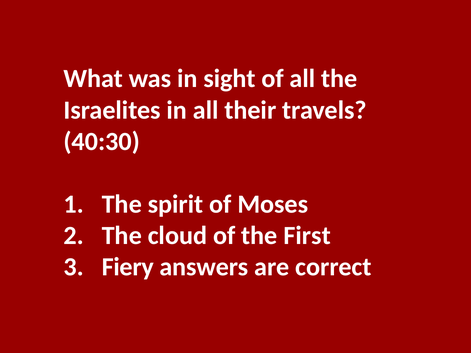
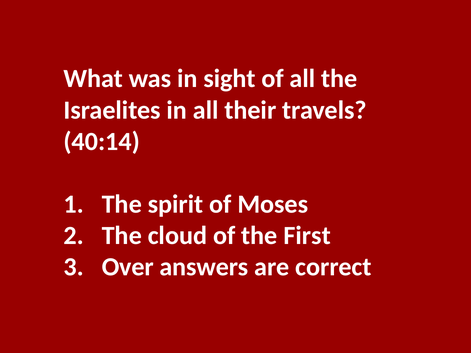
40:30: 40:30 -> 40:14 (102, 142)
Fiery: Fiery -> Over (128, 267)
